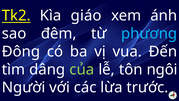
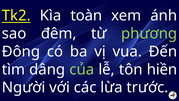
giáo: giáo -> toàn (86, 16)
phương colour: light blue -> light green (149, 33)
ngôi: ngôi -> hiền (162, 69)
